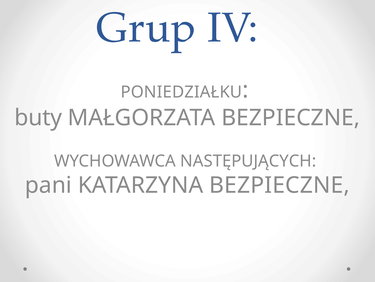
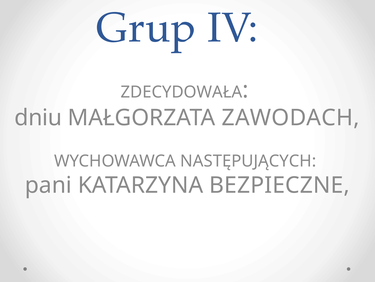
PONIEDZIAŁKU: PONIEDZIAŁKU -> ZDECYDOWAŁA (181, 92)
buty: buty -> dniu (38, 117)
MAŁGORZATA BEZPIECZNE: BEZPIECZNE -> ZAWODACH (291, 117)
